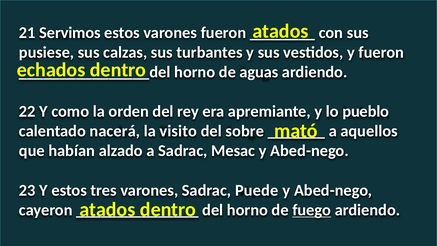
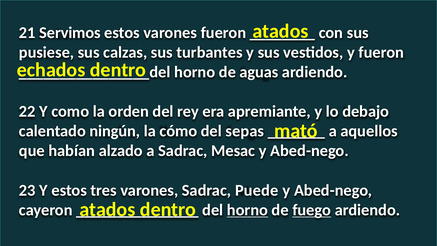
pueblo: pueblo -> debajo (366, 111)
nacerá: nacerá -> ningún (115, 131)
visito: visito -> cómo (178, 131)
sobre: sobre -> sepas (245, 131)
horno underline: none -> present (247, 210)
